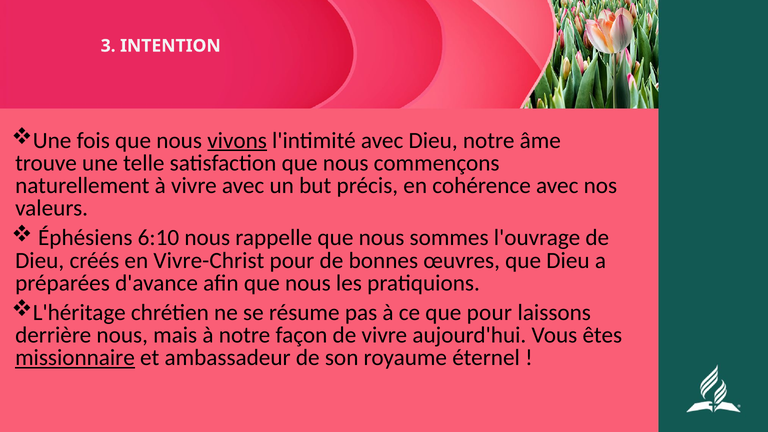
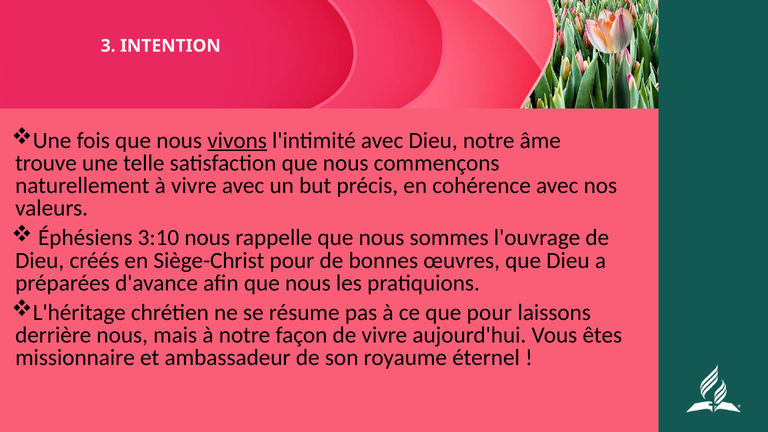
6:10: 6:10 -> 3:10 (158, 238)
Vivre-Christ: Vivre-Christ -> Siège-Christ (209, 260)
missionnaire underline: present -> none (75, 358)
